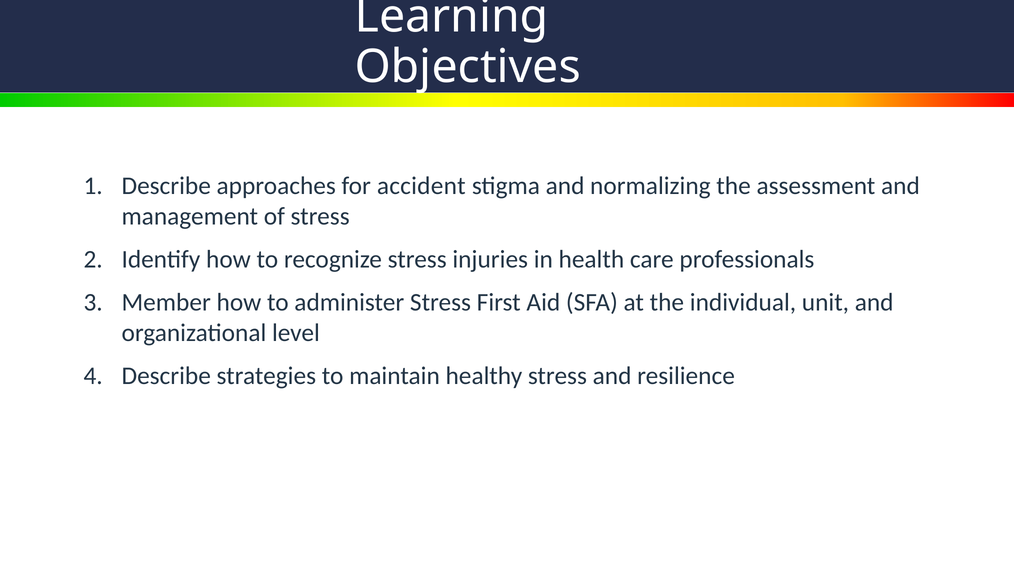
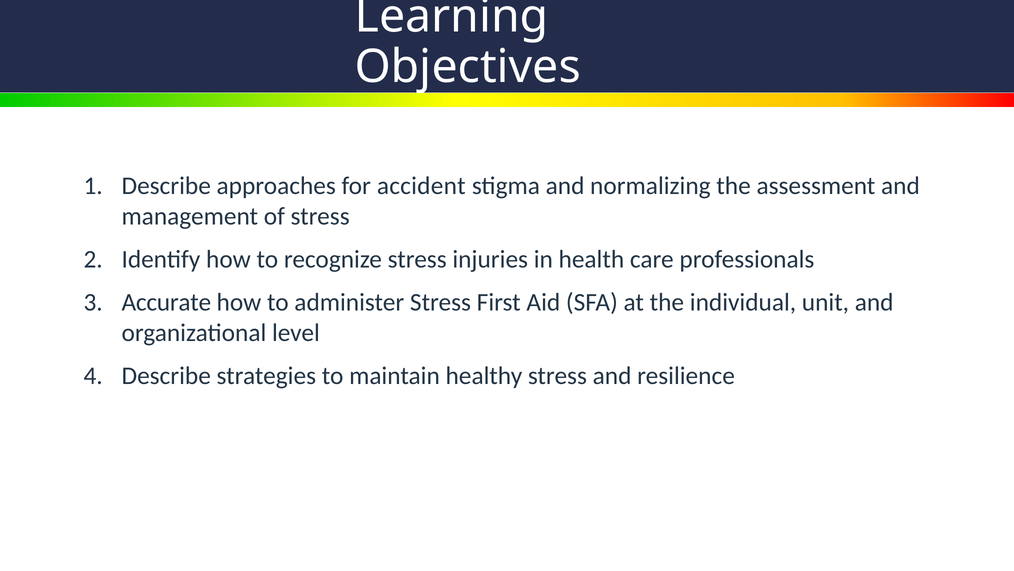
Member: Member -> Accurate (166, 302)
